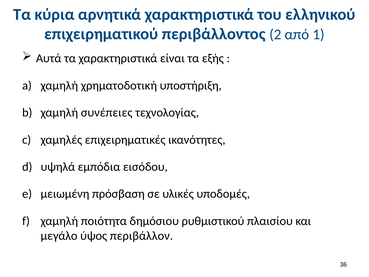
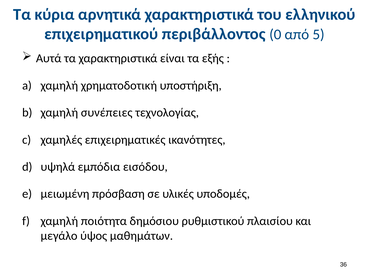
2: 2 -> 0 (275, 35)
1: 1 -> 5 (319, 35)
περιβάλλον: περιβάλλον -> μαθημάτων (141, 236)
